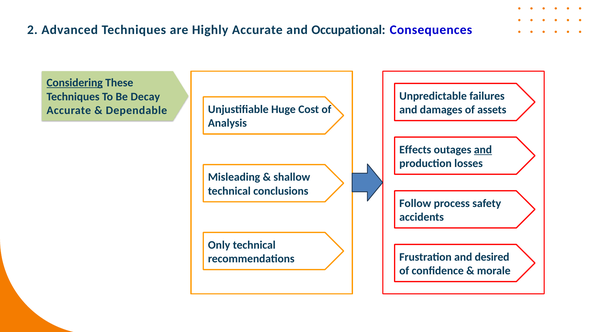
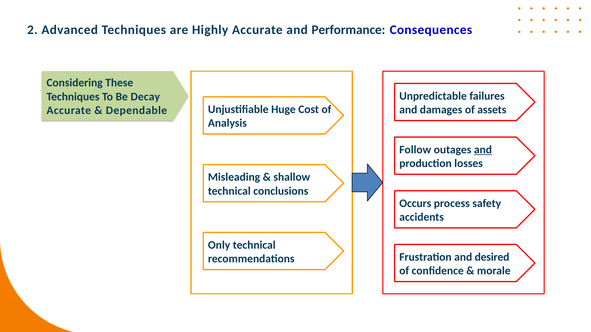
Occupational: Occupational -> Performance (348, 30)
Considering underline: present -> none (75, 83)
Effects: Effects -> Follow (415, 150)
Follow: Follow -> Occurs (415, 204)
